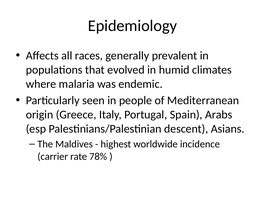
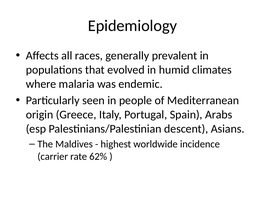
78%: 78% -> 62% (98, 156)
